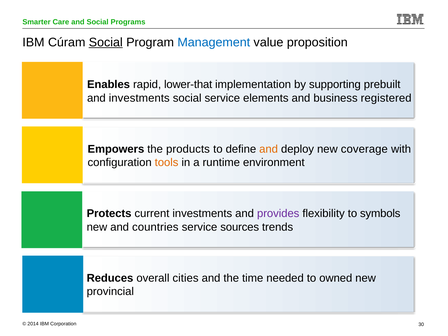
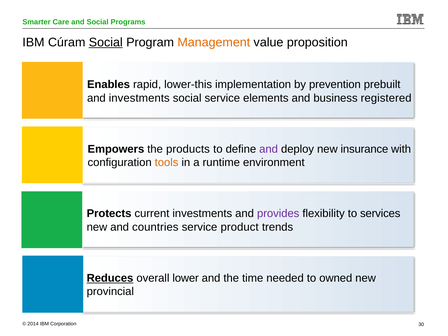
Management colour: blue -> orange (214, 42)
lower-that: lower-that -> lower-this (188, 85)
supporting: supporting -> prevention (335, 85)
and colour: orange -> purple (269, 149)
coverage: coverage -> insurance (364, 149)
symbols: symbols -> services (380, 214)
sources: sources -> product (240, 227)
Reduces underline: none -> present (110, 278)
cities: cities -> lower (186, 278)
